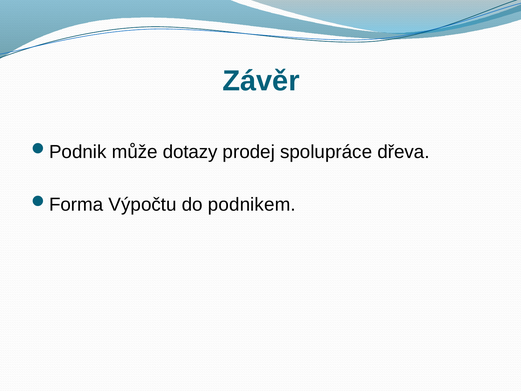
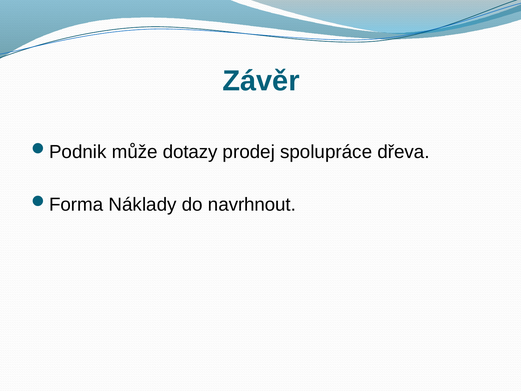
Výpočtu: Výpočtu -> Náklady (143, 204)
podnikem: podnikem -> navrhnout (252, 204)
